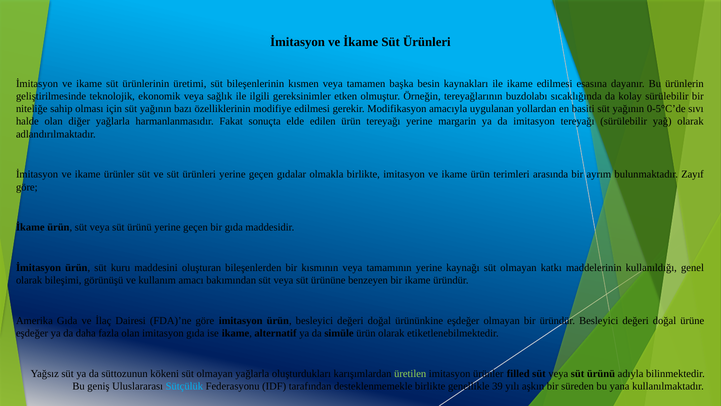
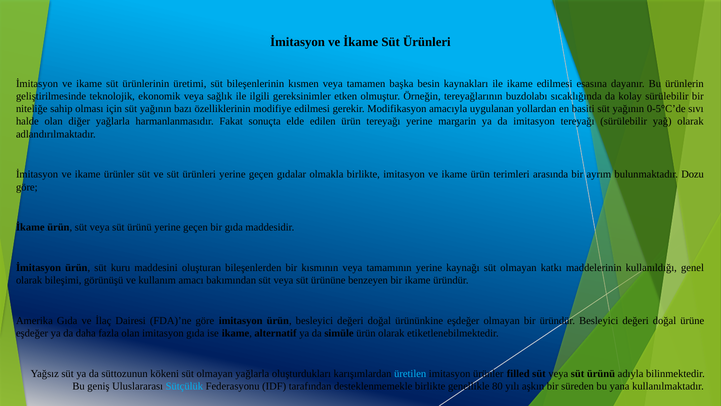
Zayıf: Zayıf -> Dozu (693, 174)
üretilen colour: light green -> light blue (410, 373)
39: 39 -> 80 (497, 386)
